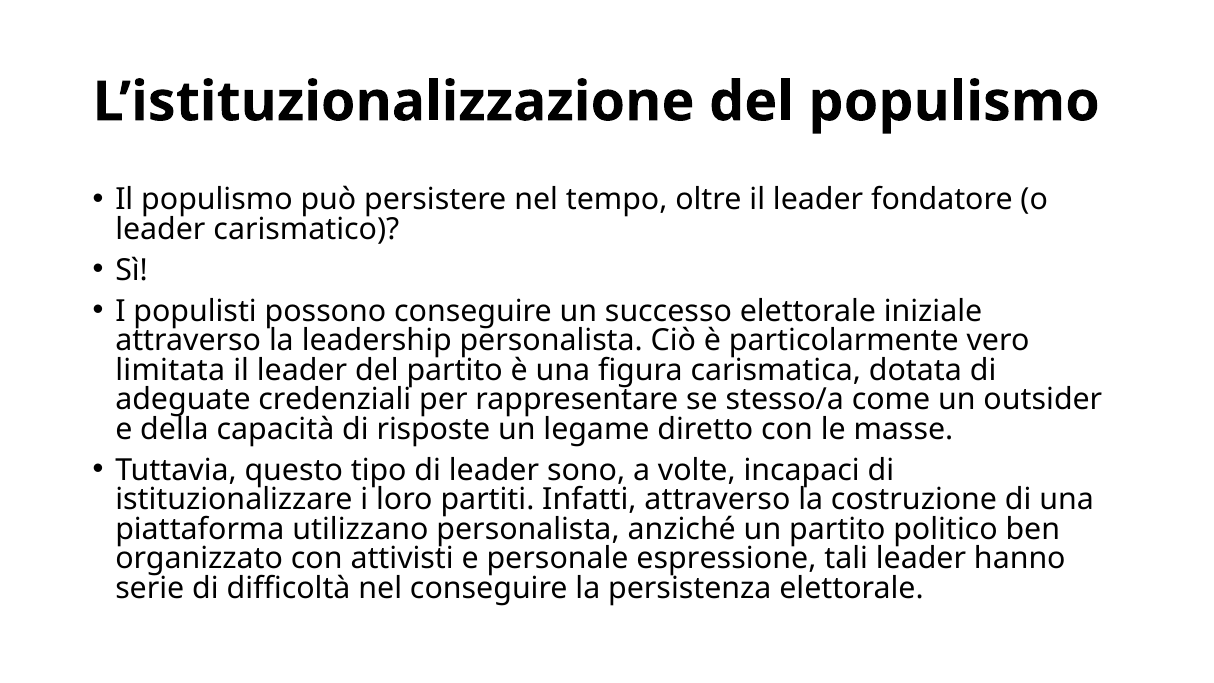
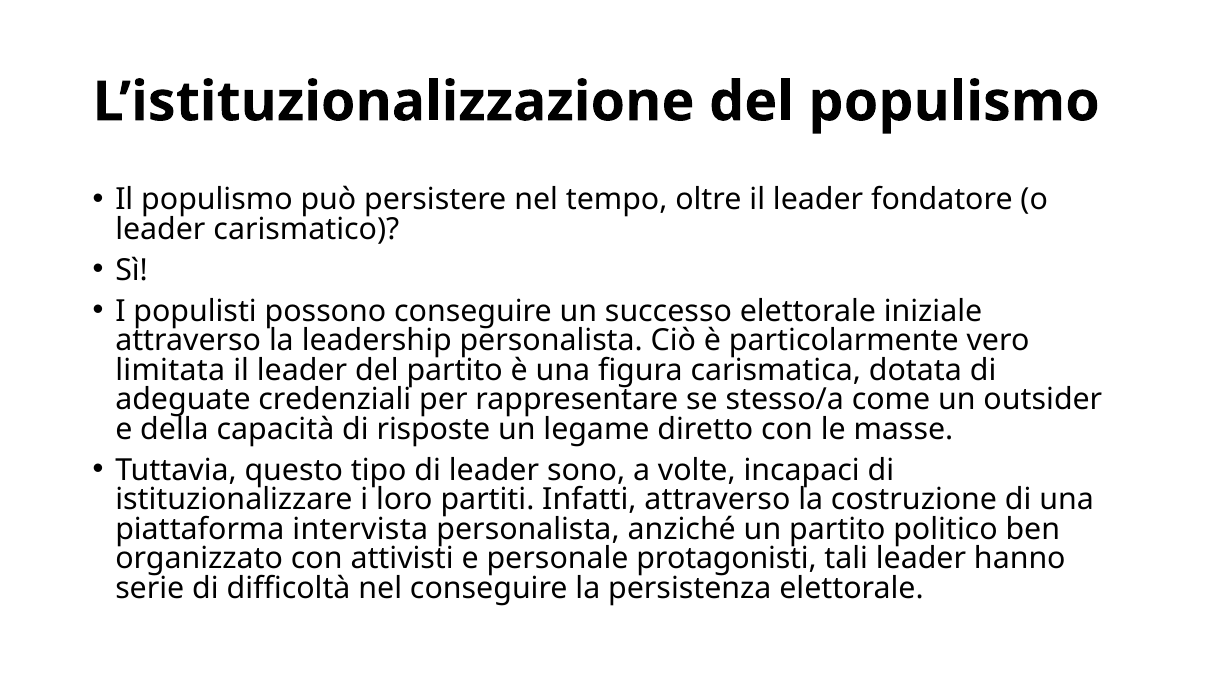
utilizzano: utilizzano -> intervista (360, 529)
espressione: espressione -> protagonisti (727, 559)
